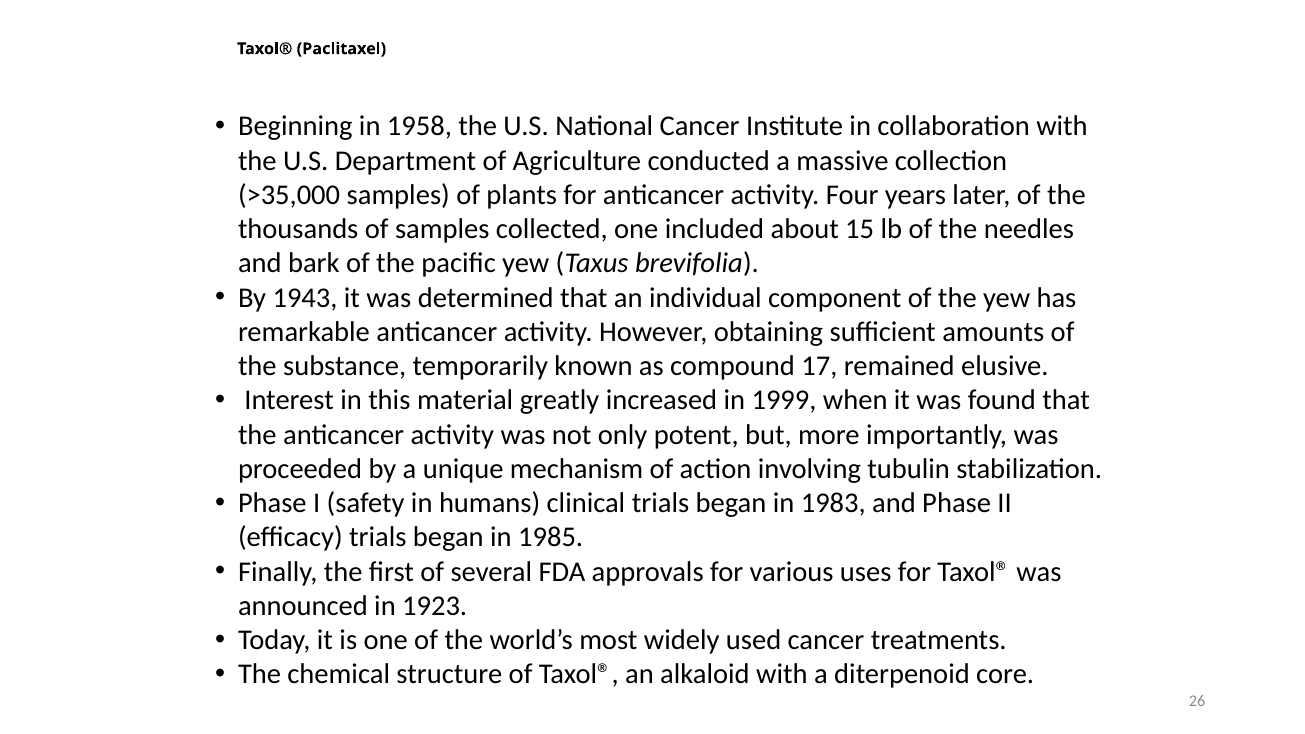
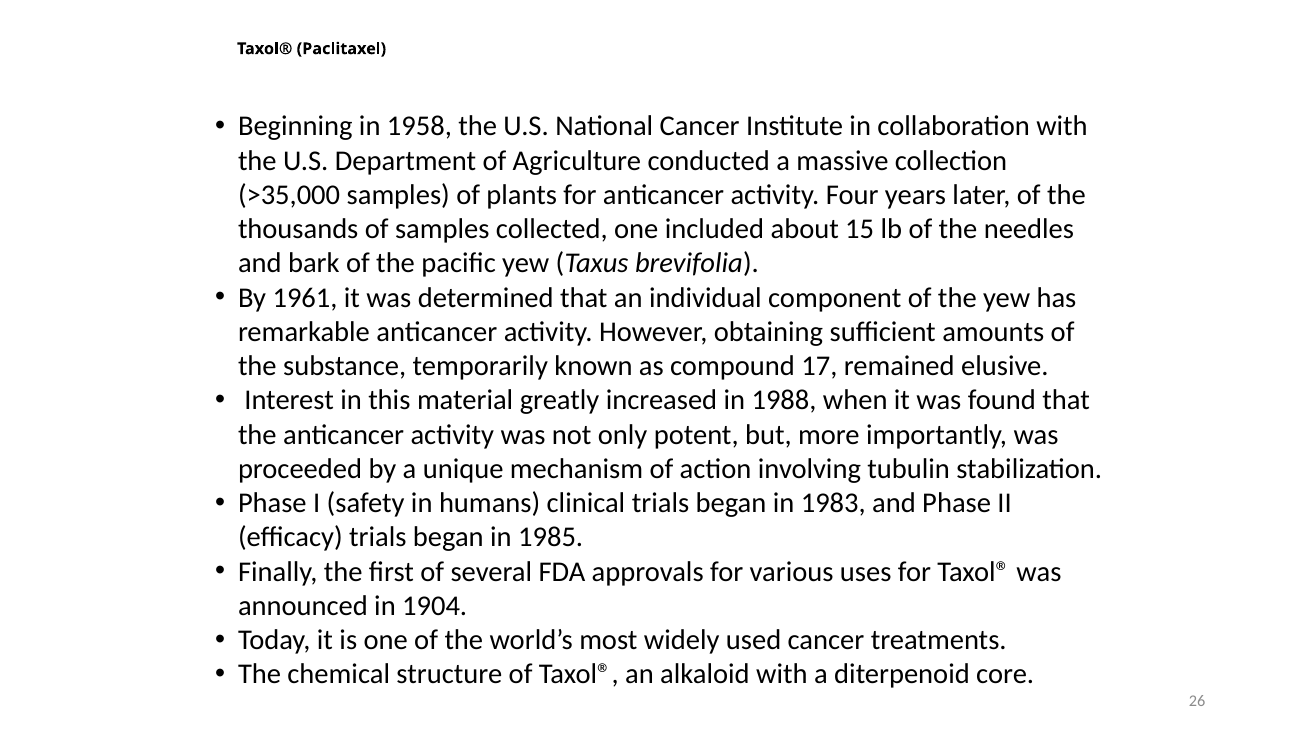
1943: 1943 -> 1961 (305, 298)
1999: 1999 -> 1988 (784, 401)
1923: 1923 -> 1904 (435, 606)
